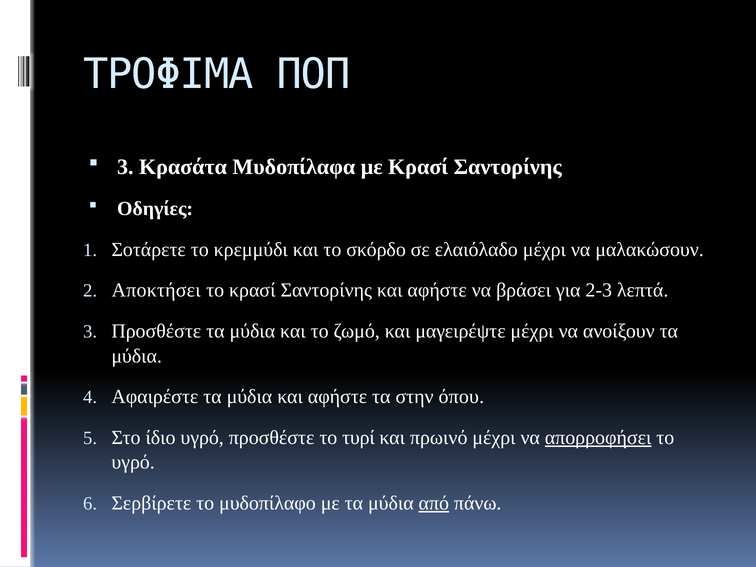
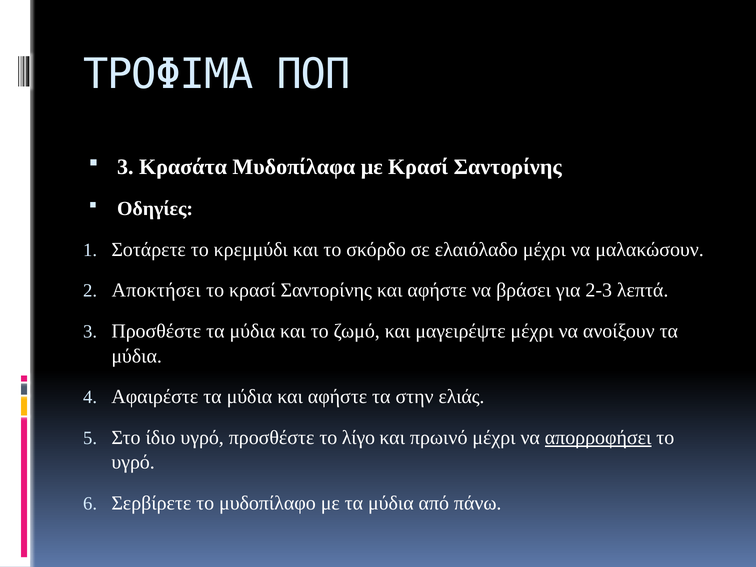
όπου: όπου -> ελιάς (462, 397)
τυρί: τυρί -> λίγο (358, 438)
από underline: present -> none (434, 503)
